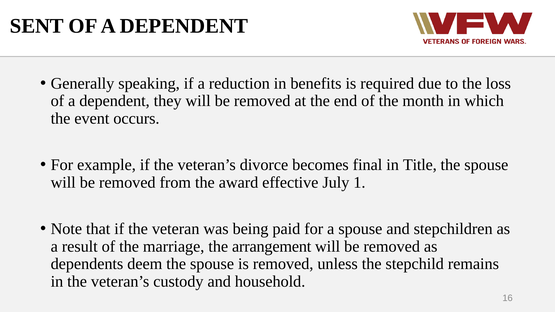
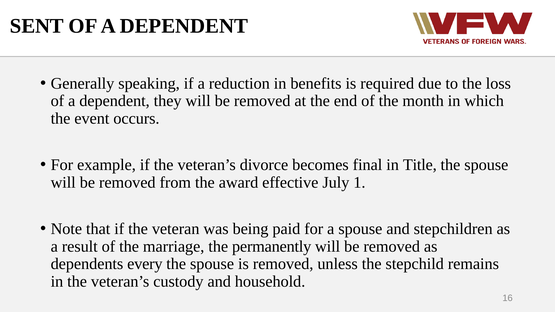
arrangement: arrangement -> permanently (272, 247)
deem: deem -> every (145, 264)
